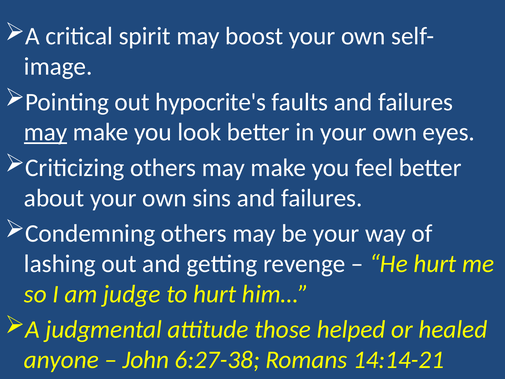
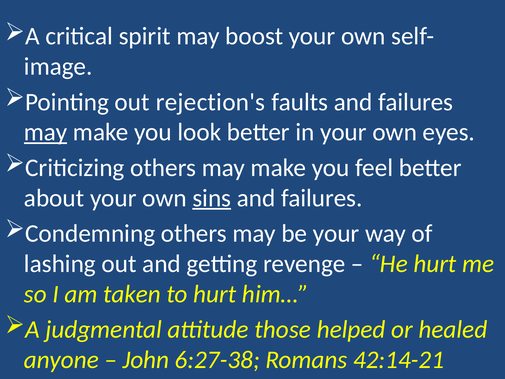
hypocrite's: hypocrite's -> rejection's (210, 102)
sins underline: none -> present (212, 198)
judge: judge -> taken (132, 294)
14:14-21: 14:14-21 -> 42:14-21 (399, 359)
